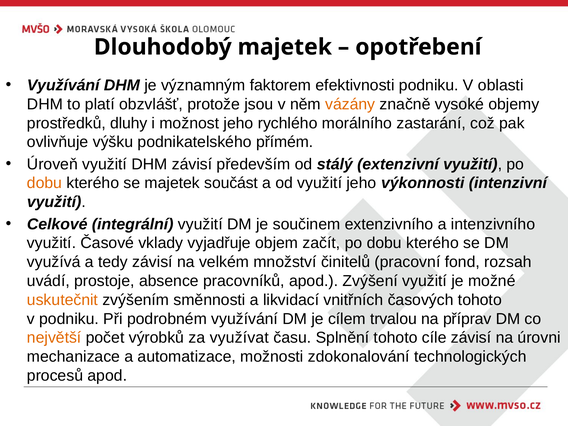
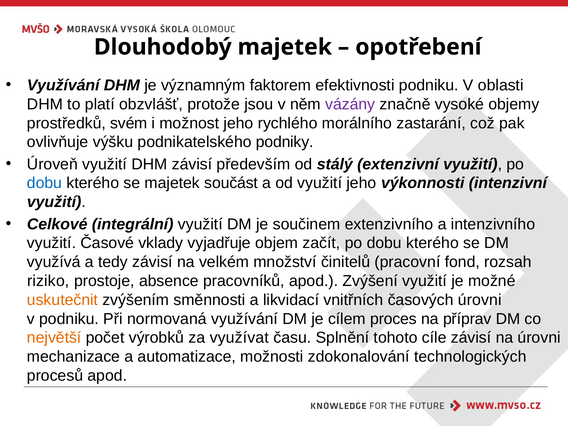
vázány colour: orange -> purple (350, 104)
dluhy: dluhy -> svém (129, 123)
přímém: přímém -> podniky (285, 142)
dobu colour: orange -> blue (45, 183)
uvádí: uvádí -> riziko (48, 281)
časových tohoto: tohoto -> úrovni (480, 300)
podrobném: podrobném -> normovaná (167, 319)
trvalou: trvalou -> proces (393, 319)
